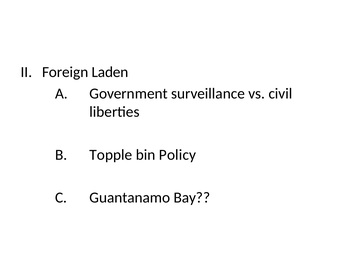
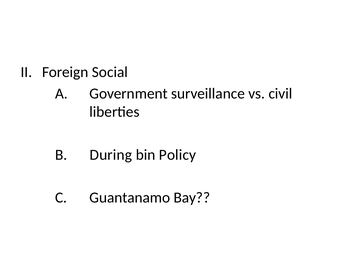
Laden: Laden -> Social (110, 72)
Topple: Topple -> During (111, 155)
